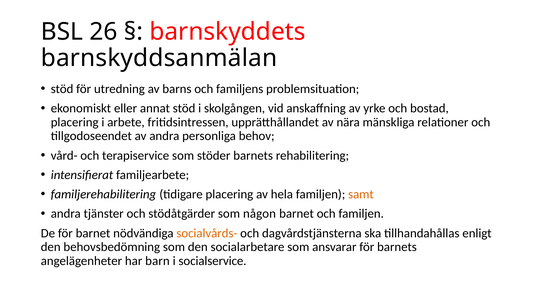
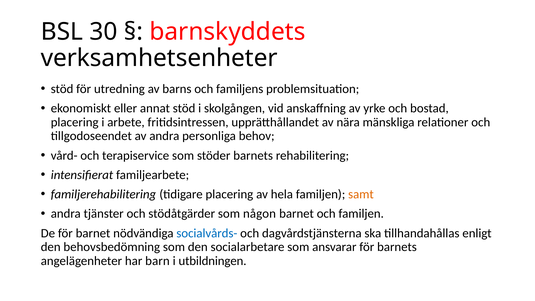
26: 26 -> 30 (103, 32)
barnskyddsanmälan: barnskyddsanmälan -> verksamhetsenheter (159, 58)
socialvårds- colour: orange -> blue (207, 233)
socialservice: socialservice -> utbildningen (213, 261)
